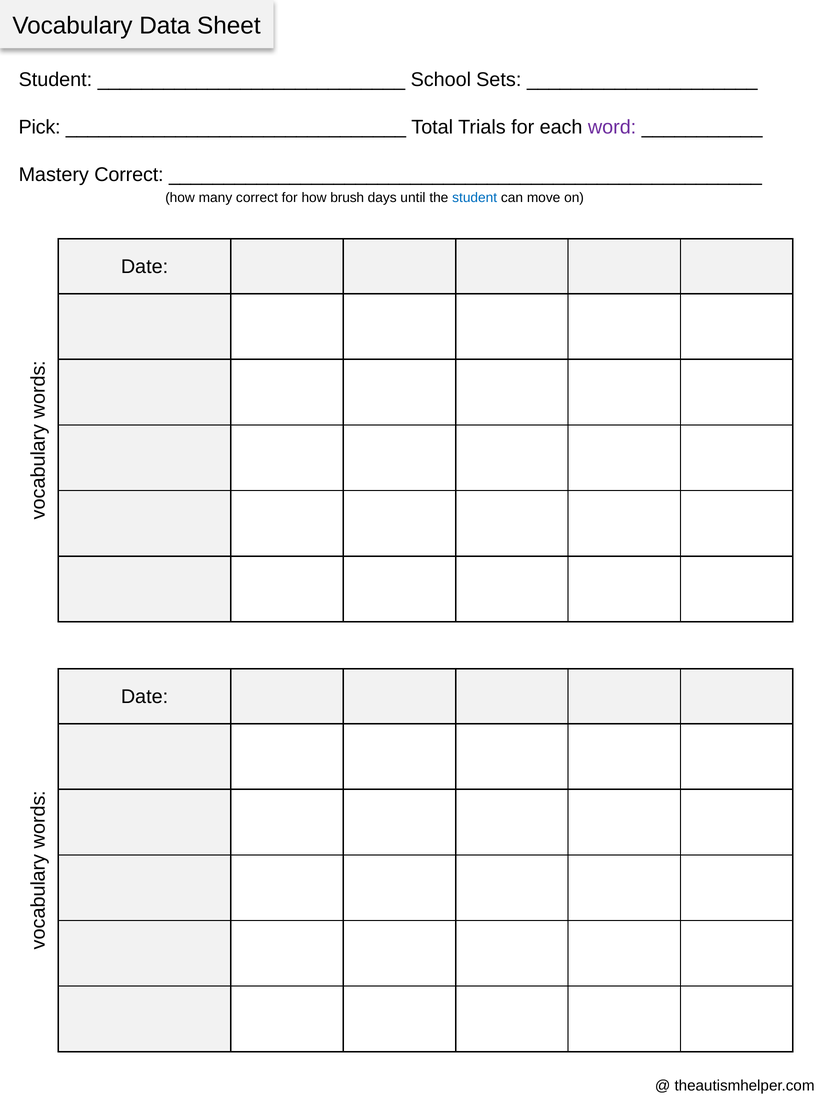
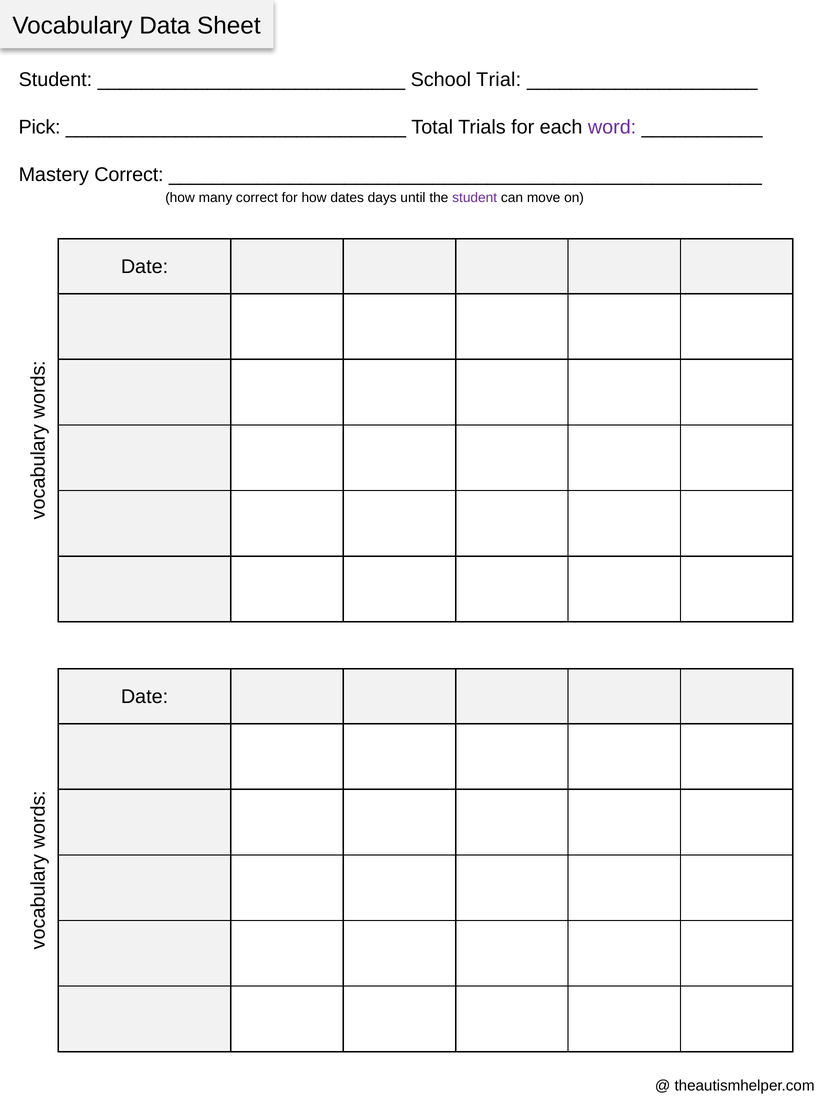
Sets: Sets -> Trial (499, 80)
brush: brush -> dates (347, 198)
student colour: blue -> purple (475, 198)
